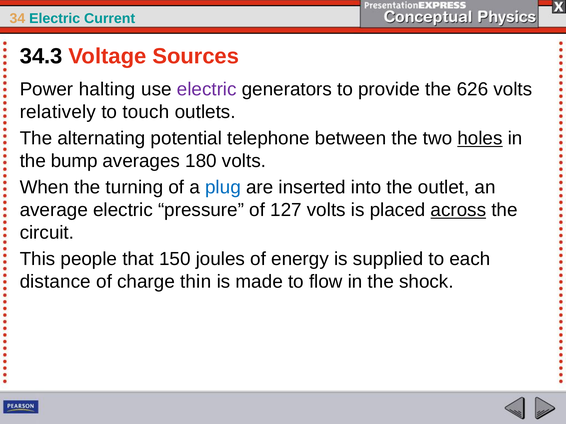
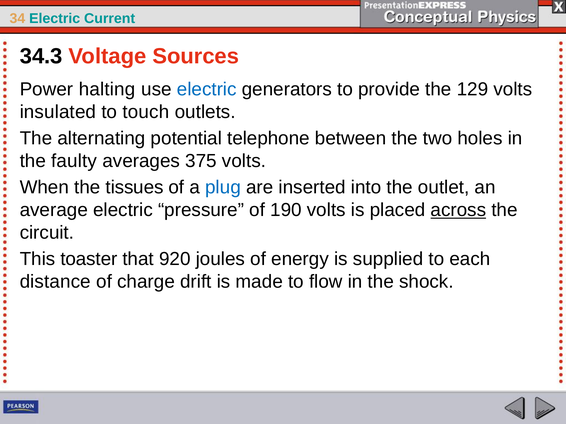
electric colour: purple -> blue (207, 90)
626: 626 -> 129 (472, 90)
relatively: relatively -> insulated (58, 112)
holes underline: present -> none (480, 139)
bump: bump -> faulty (74, 161)
180: 180 -> 375 (201, 161)
turning: turning -> tissues (135, 188)
127: 127 -> 190 (286, 210)
people: people -> toaster (89, 259)
150: 150 -> 920 (175, 259)
thin: thin -> drift (196, 282)
